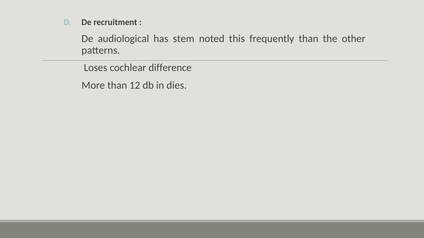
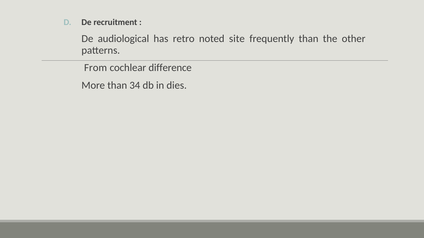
stem: stem -> retro (184, 39)
this: this -> site (237, 39)
Loses: Loses -> From (96, 68)
12: 12 -> 34 (135, 86)
